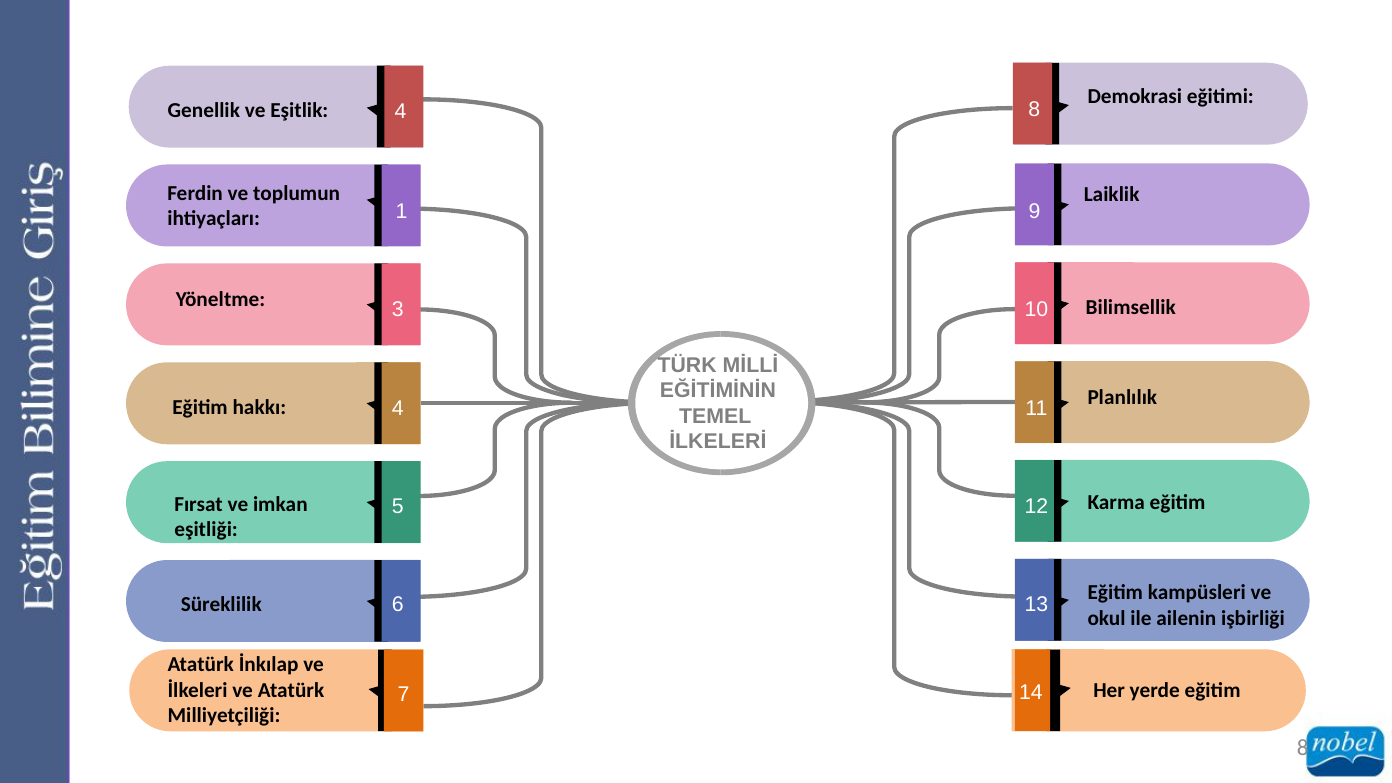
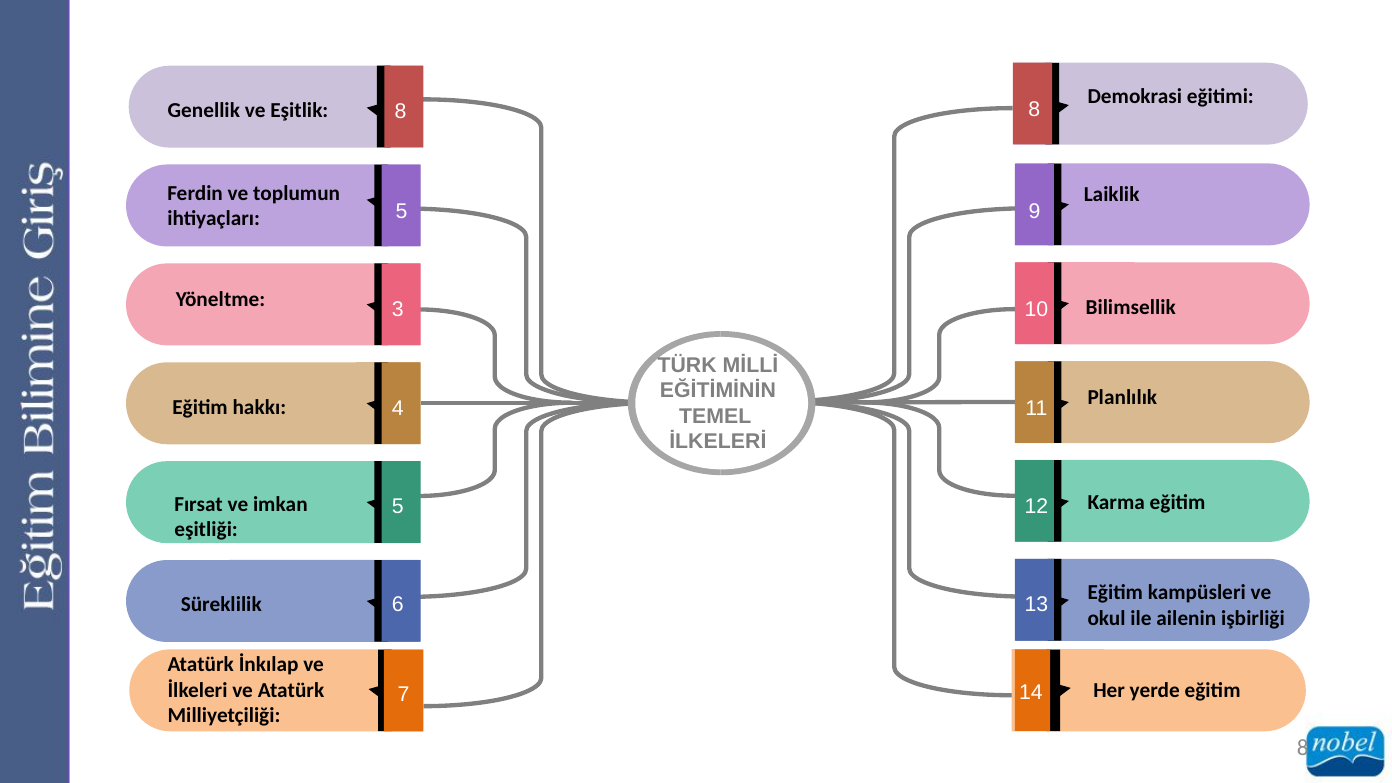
Eşitlik 4: 4 -> 8 (401, 111)
ihtiyaçları 1: 1 -> 5 (402, 211)
